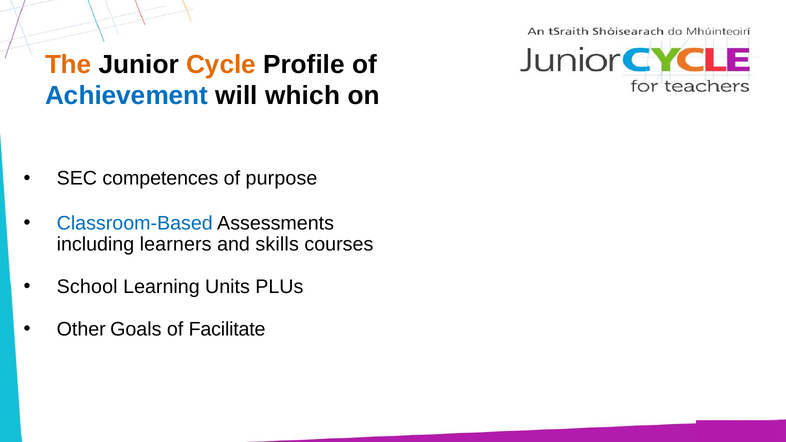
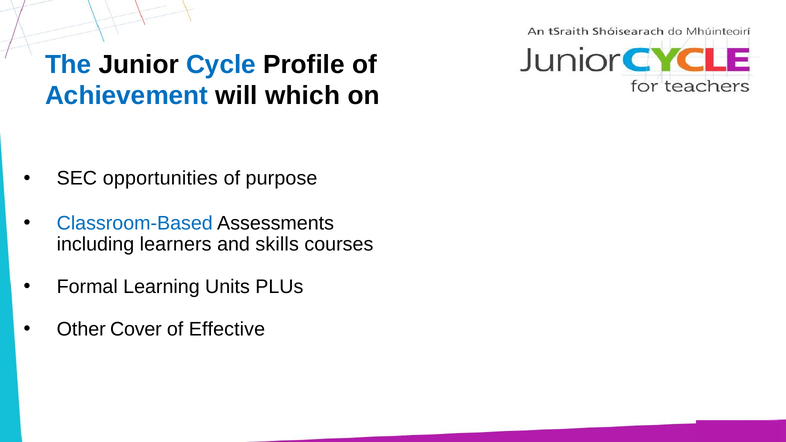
The colour: orange -> blue (68, 64)
Cycle colour: orange -> blue (221, 64)
competences: competences -> opportunities (160, 178)
School: School -> Formal (87, 287)
Goals: Goals -> Cover (136, 329)
Facilitate: Facilitate -> Effective (227, 329)
